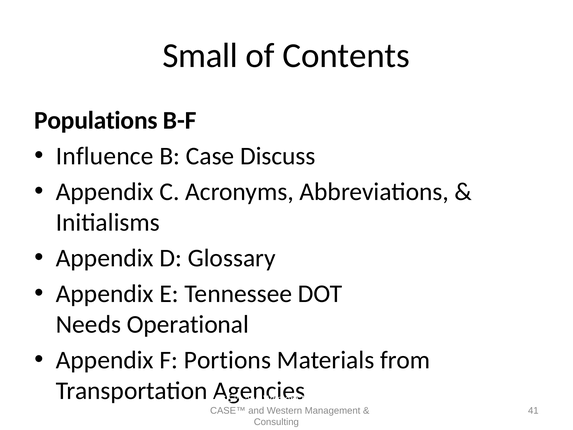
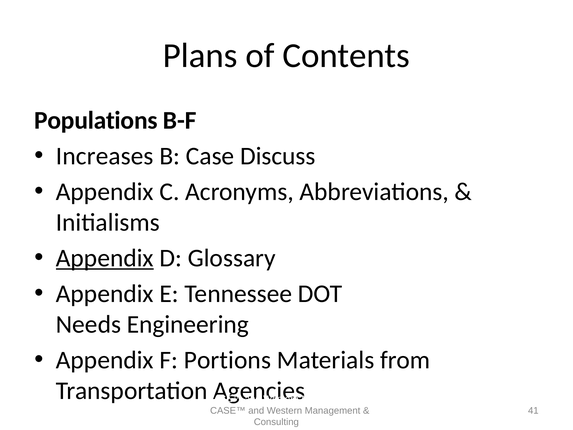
Small: Small -> Plans (200, 55)
Influence: Influence -> Increases (105, 156)
Appendix underline: none -> present (105, 258)
Operational: Operational -> Engineering (188, 324)
